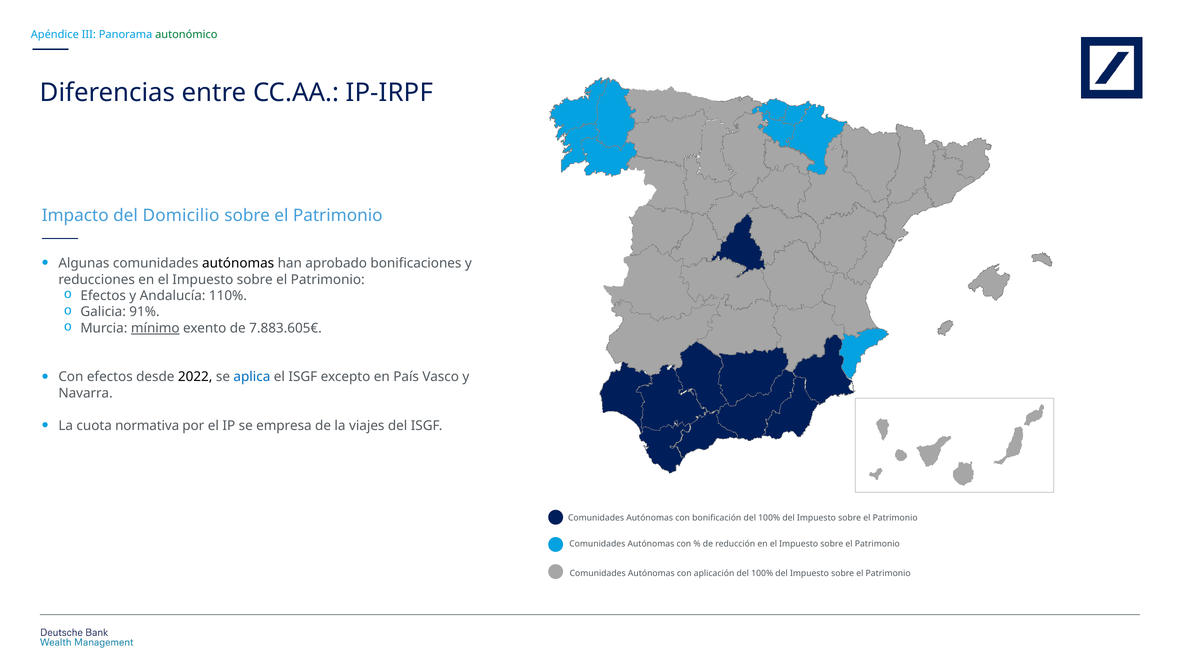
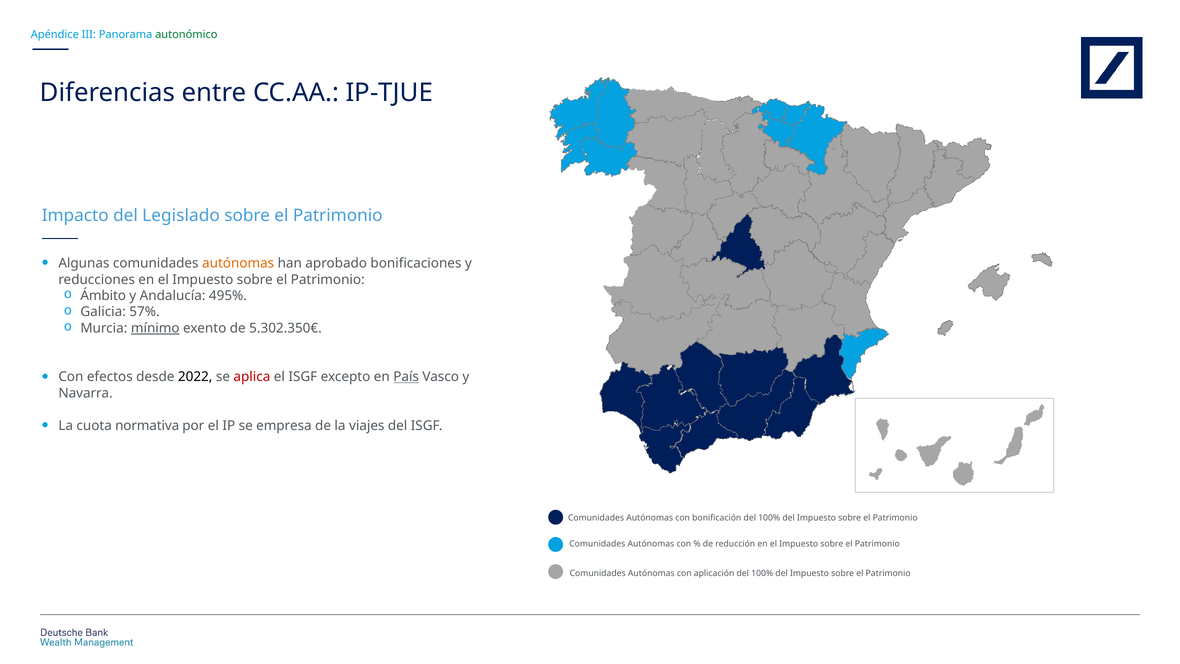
IP-IRPF: IP-IRPF -> IP-TJUE (389, 93)
Domicilio: Domicilio -> Legislado (181, 216)
autónomas colour: black -> orange (238, 263)
Efectos: Efectos -> Ámbito (103, 296)
110%: 110% -> 495% (228, 296)
91%: 91% -> 57% (145, 312)
7.883.605€: 7.883.605€ -> 5.302.350€ (285, 328)
aplica colour: blue -> red (252, 377)
País underline: none -> present (406, 377)
